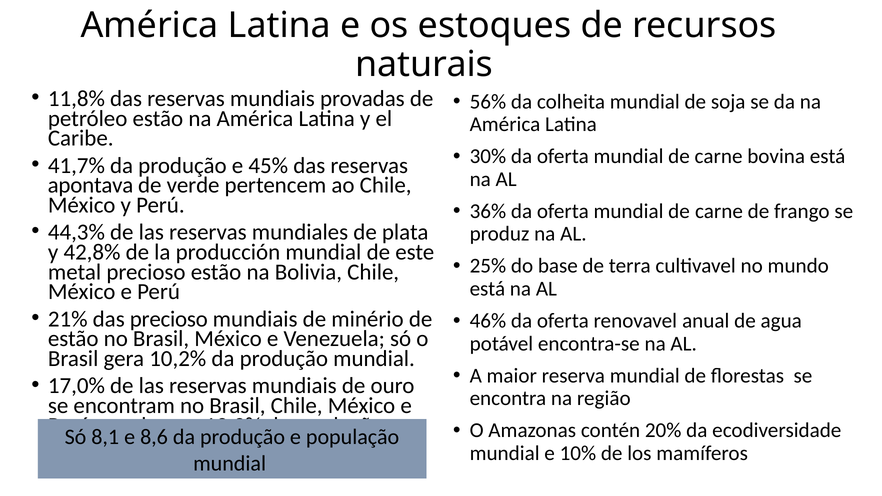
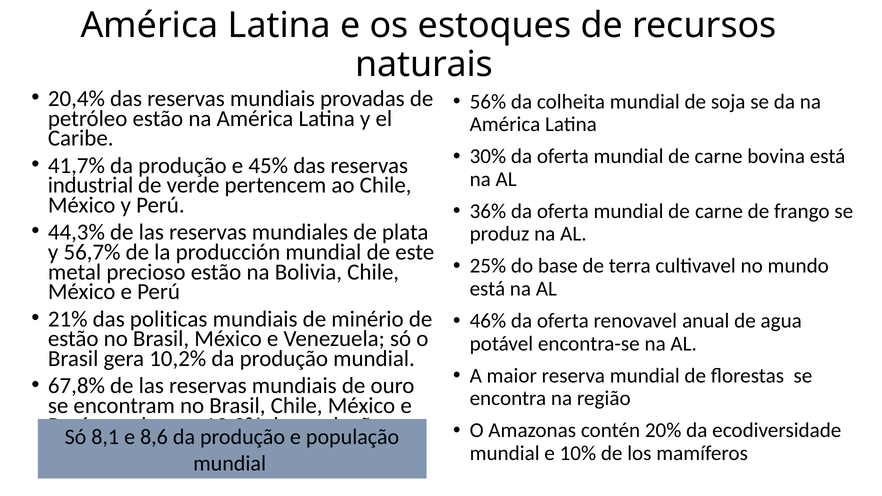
11,8%: 11,8% -> 20,4% (76, 99)
apontava: apontava -> industrial (91, 185)
42,8%: 42,8% -> 56,7% (92, 252)
das precioso: precioso -> politicas (169, 319)
17,0%: 17,0% -> 67,8% (76, 386)
